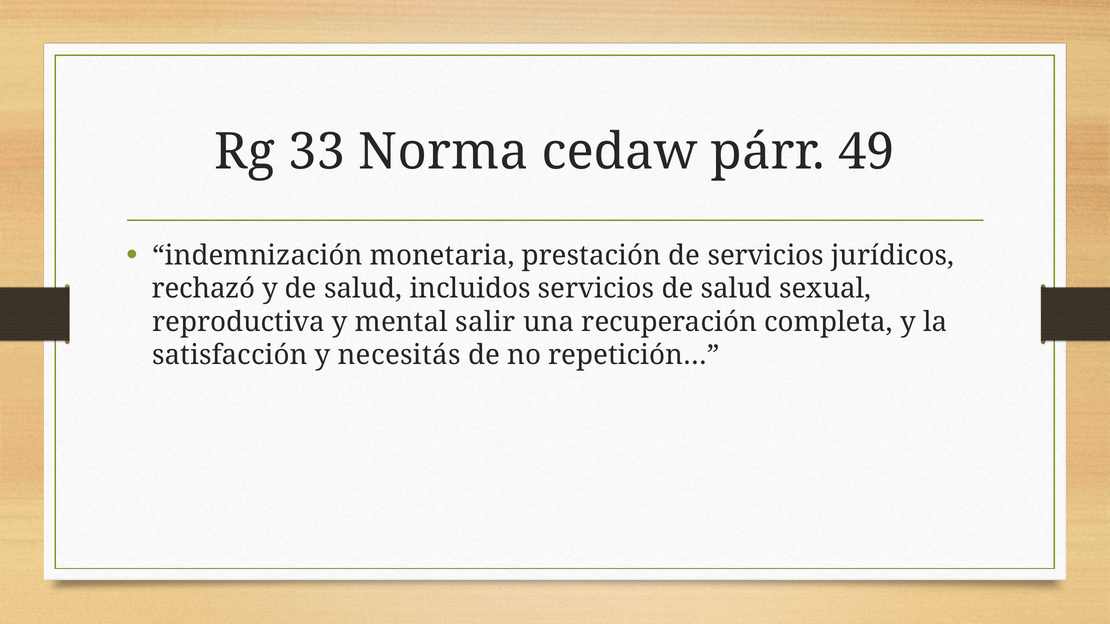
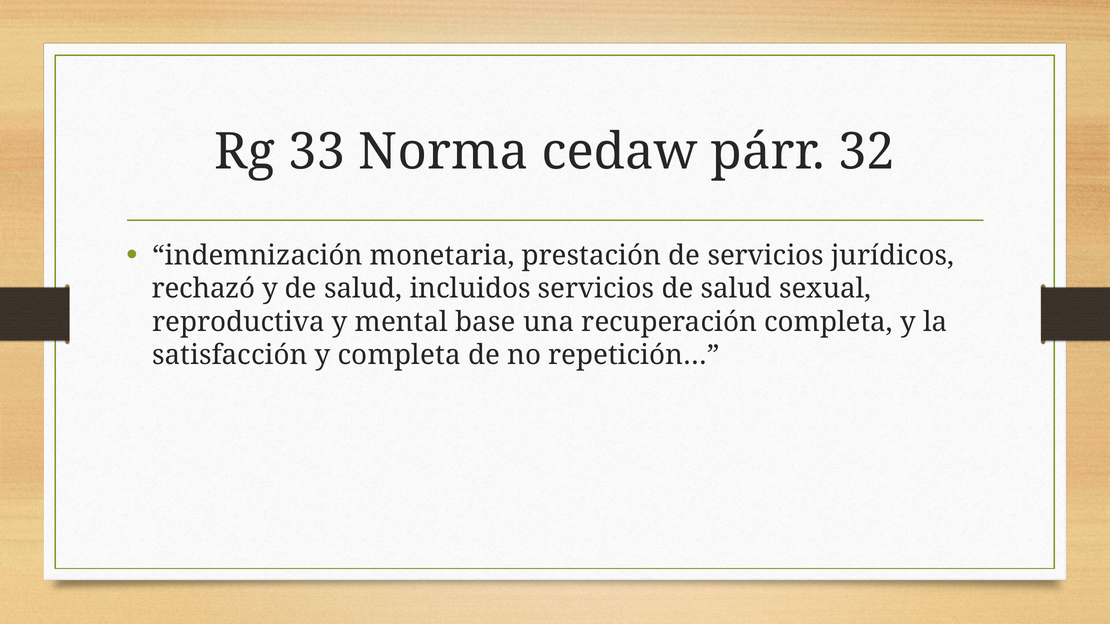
49: 49 -> 32 (866, 152)
salir: salir -> base (485, 322)
y necesitás: necesitás -> completa (399, 355)
